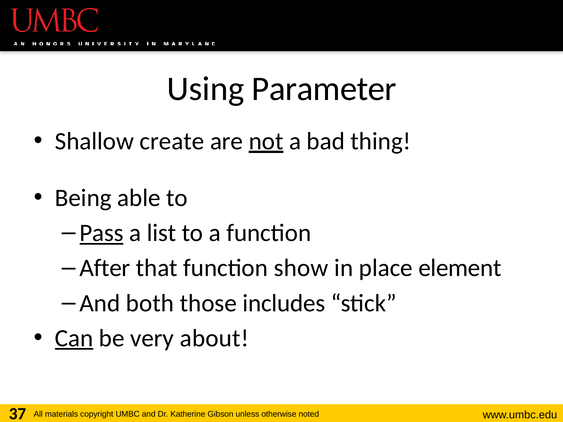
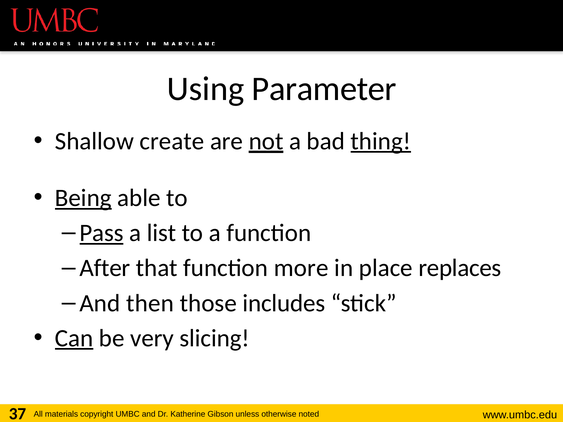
thing underline: none -> present (381, 141)
Being underline: none -> present (83, 198)
show: show -> more (301, 268)
element: element -> replaces (460, 268)
both: both -> then (150, 303)
about: about -> slicing (215, 338)
